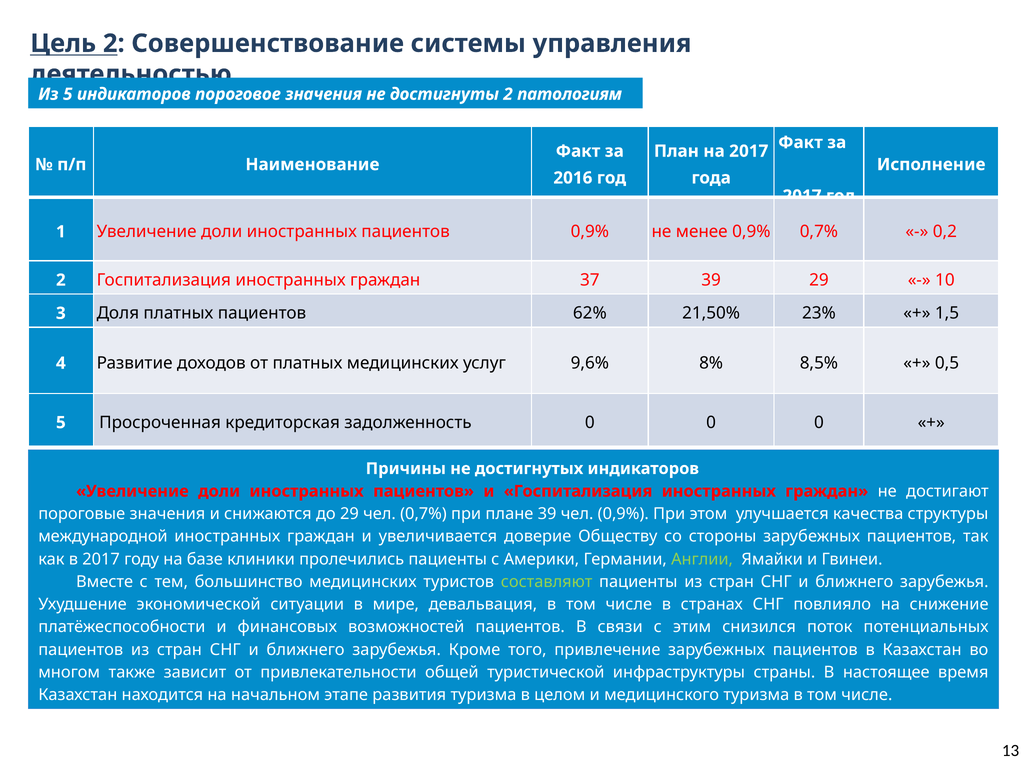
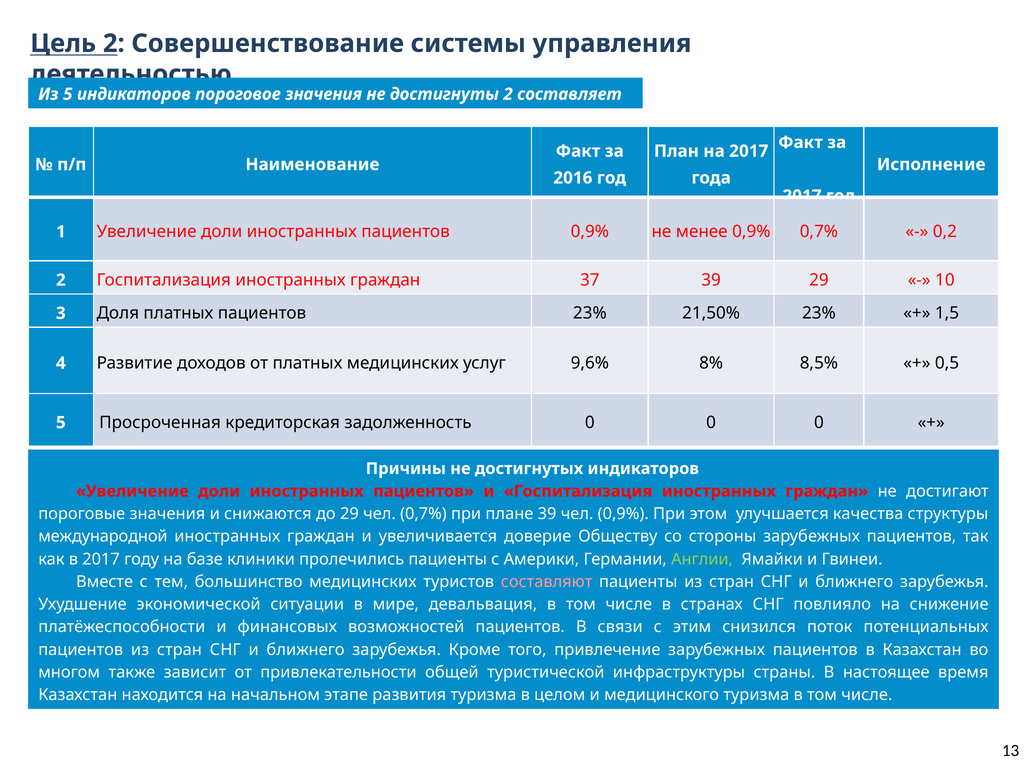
патологиям: патологиям -> составляет (570, 94)
пациентов 62%: 62% -> 23% (590, 313)
составляют colour: light green -> pink (547, 582)
